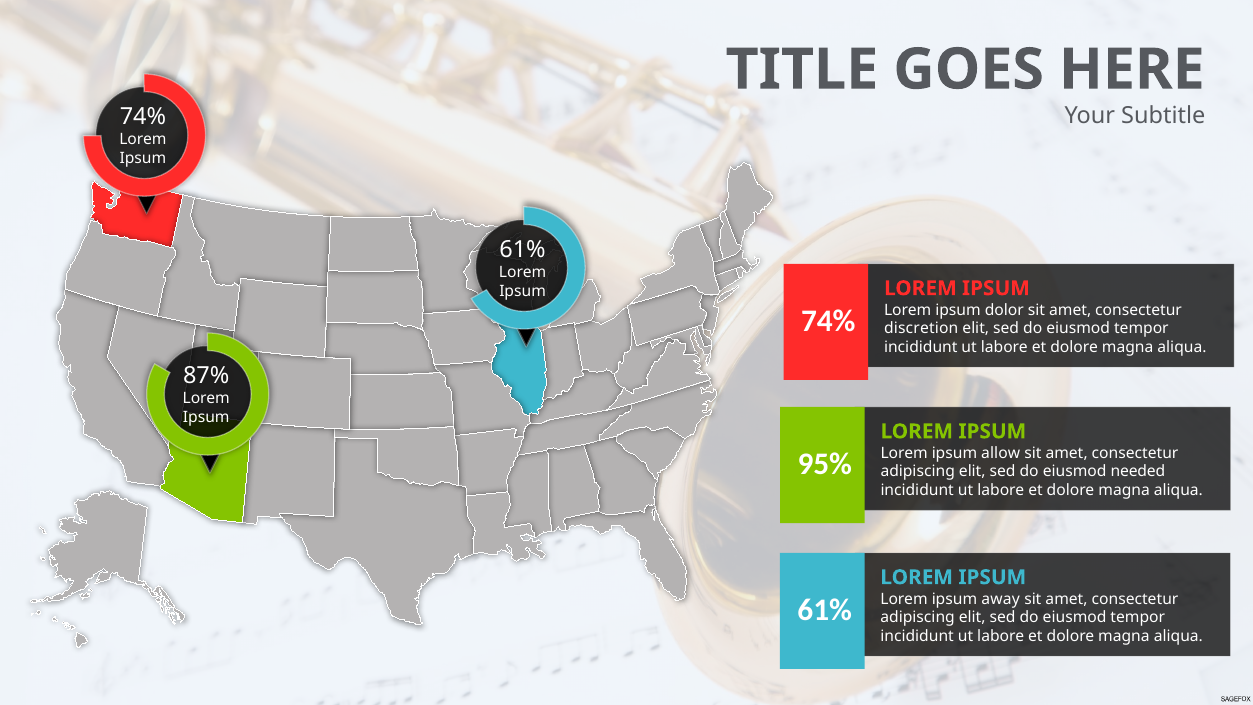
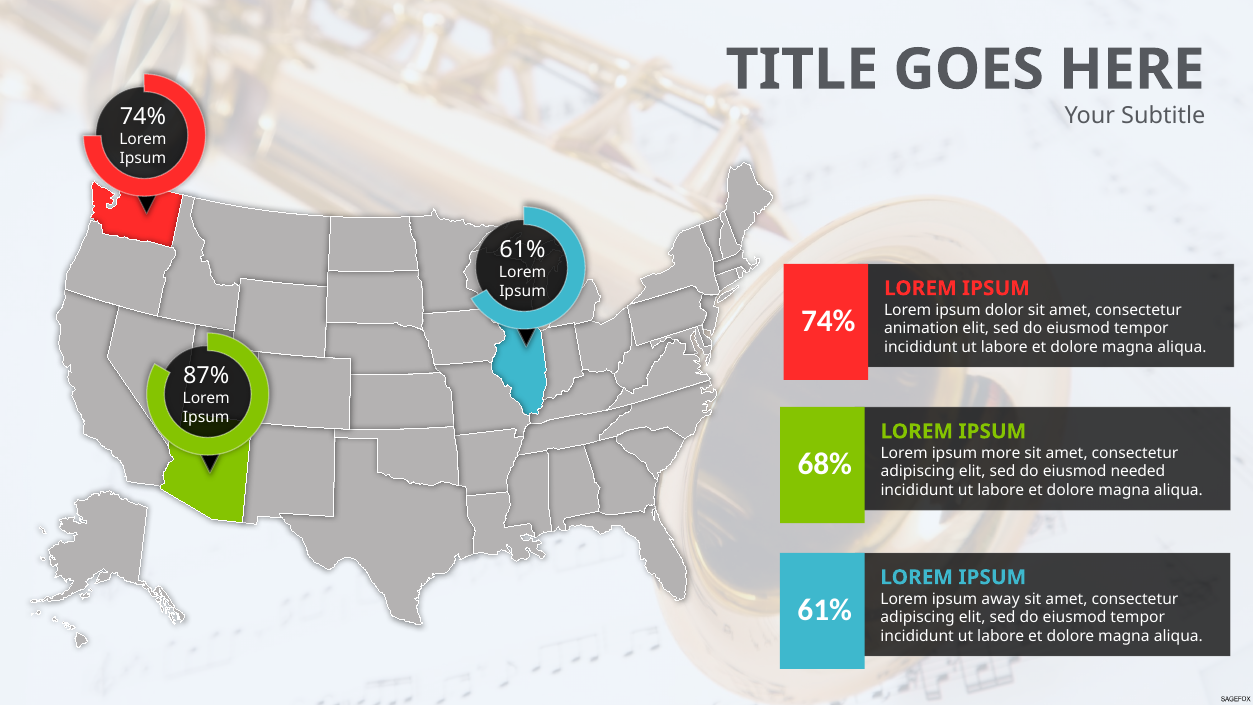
discretion: discretion -> animation (921, 329)
allow: allow -> more (1001, 453)
95%: 95% -> 68% (825, 464)
